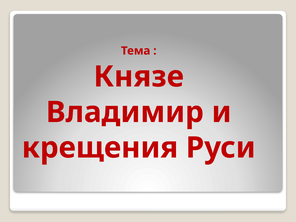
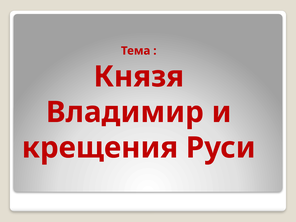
Князе: Князе -> Князя (139, 77)
